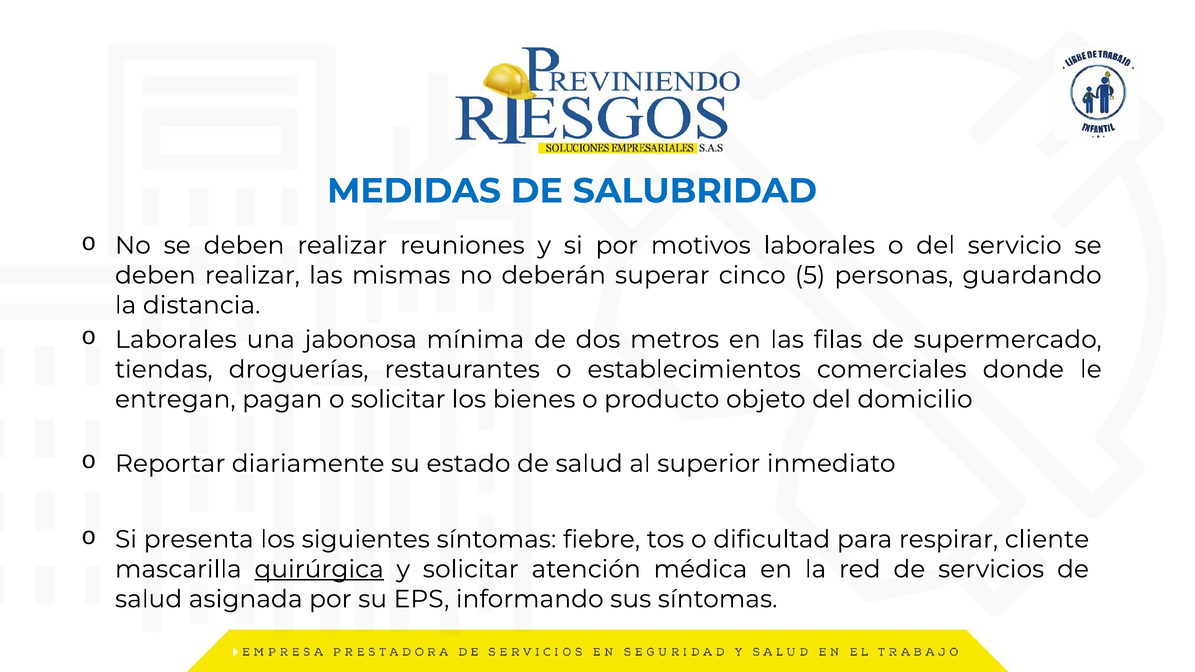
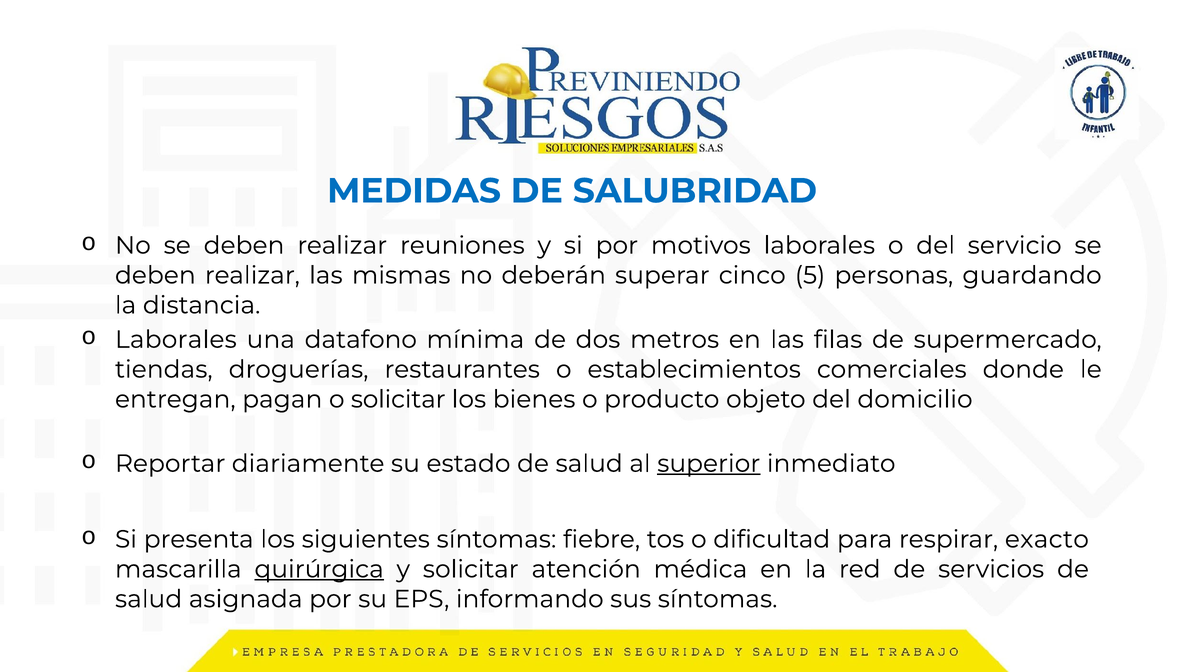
jabonosa: jabonosa -> datafono (361, 340)
superior underline: none -> present (709, 464)
cliente: cliente -> exacto (1047, 539)
